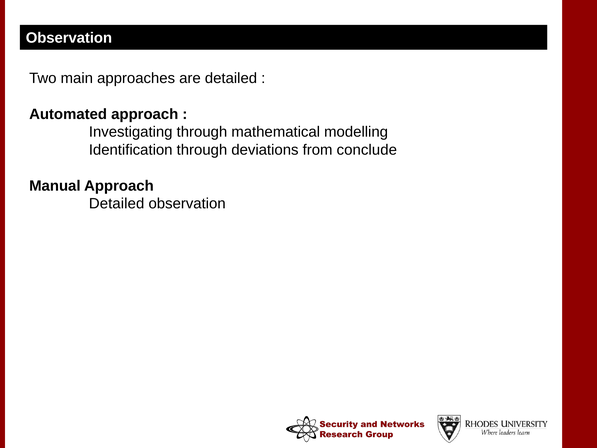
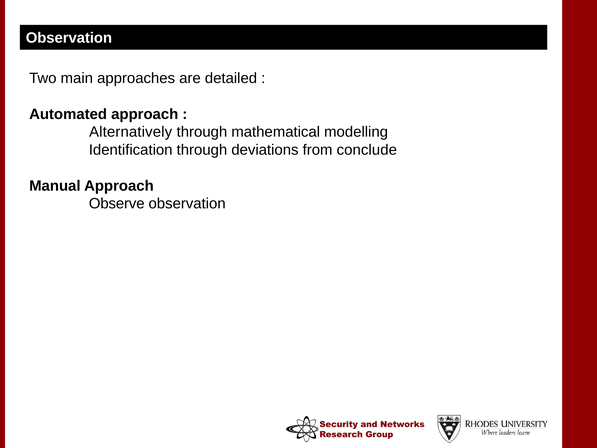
Investigating: Investigating -> Alternatively (131, 132)
Detailed: Detailed -> Observe (117, 204)
